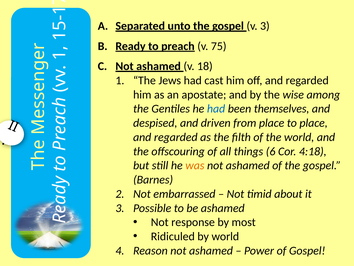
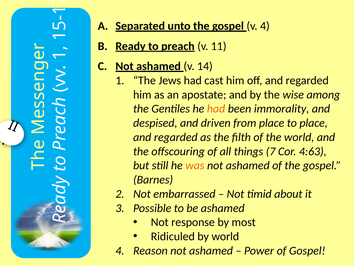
v 3: 3 -> 4 (265, 26)
75: 75 -> 11 (219, 46)
18: 18 -> 14 (205, 66)
had colour: blue -> orange (216, 109)
themselves: themselves -> immorality (282, 109)
things 6: 6 -> 7 (271, 151)
4:18: 4:18 -> 4:63 (313, 151)
